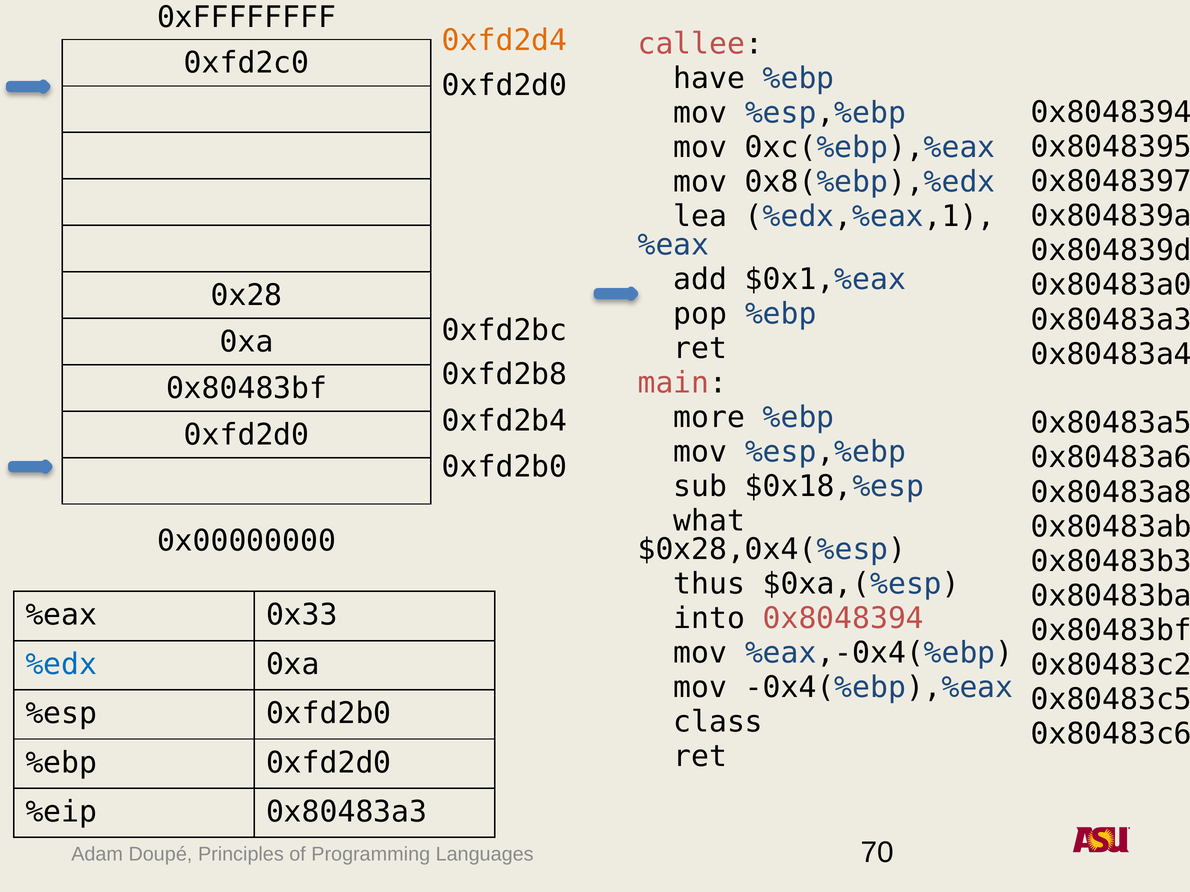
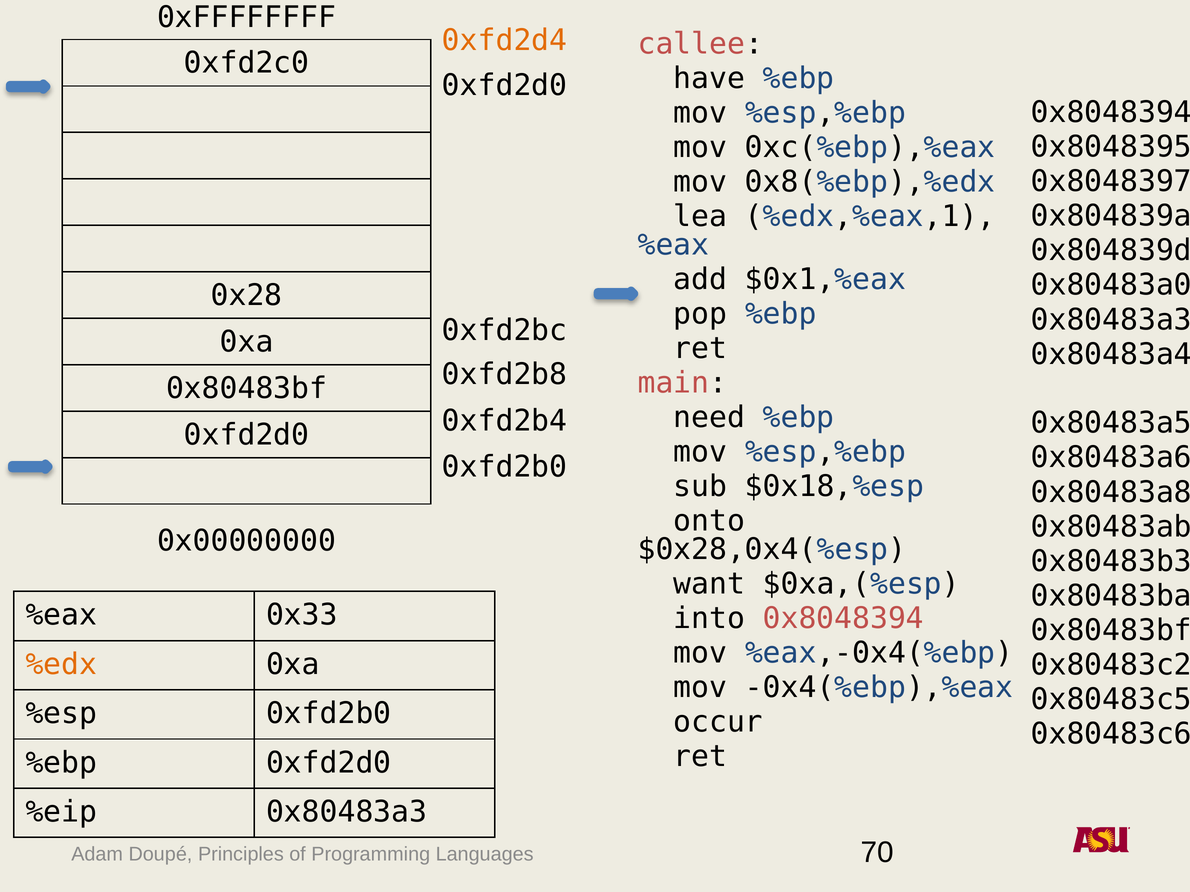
more: more -> need (709, 418)
what: what -> onto (709, 521)
thus: thus -> want (709, 584)
%edx colour: blue -> orange (61, 665)
class: class -> occur (718, 722)
